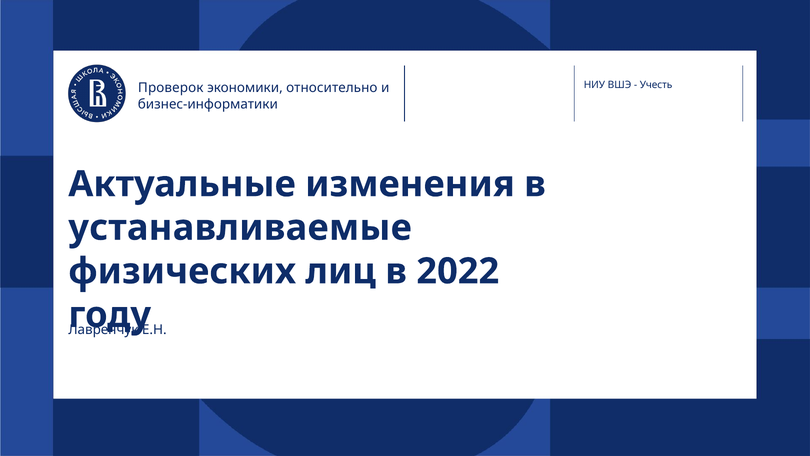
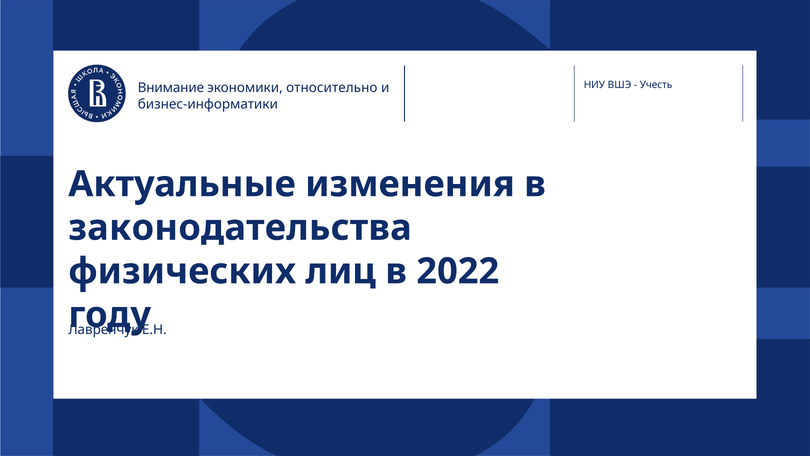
Проверок: Проверок -> Внимание (171, 88)
устанавливаемые: устанавливаемые -> законодательства (240, 228)
